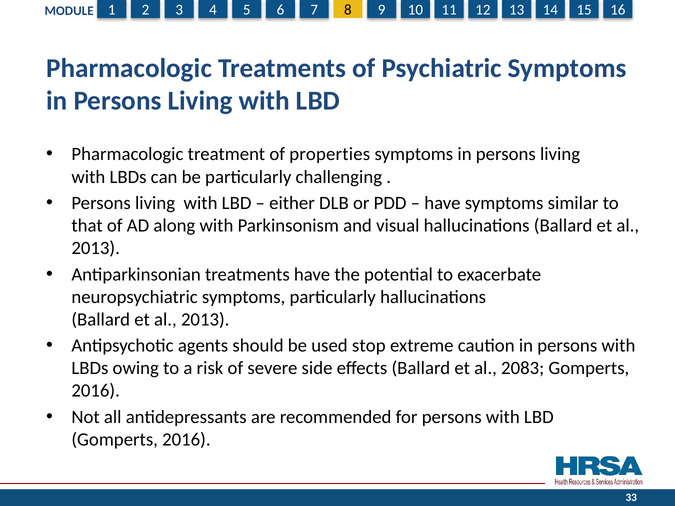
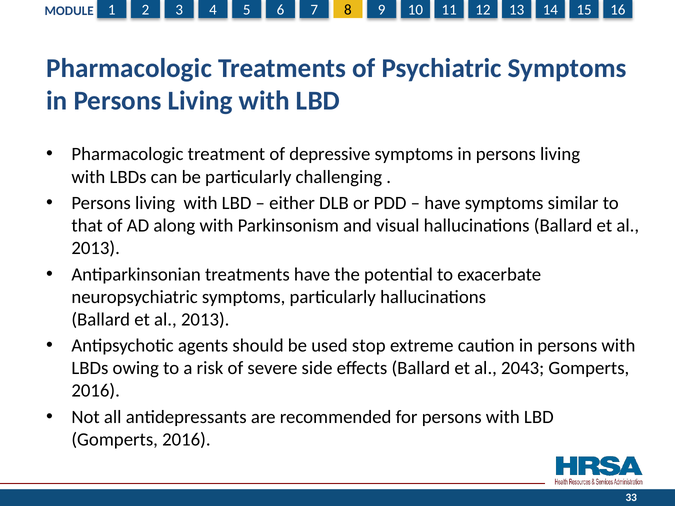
properties: properties -> depressive (330, 154)
2083: 2083 -> 2043 (523, 368)
